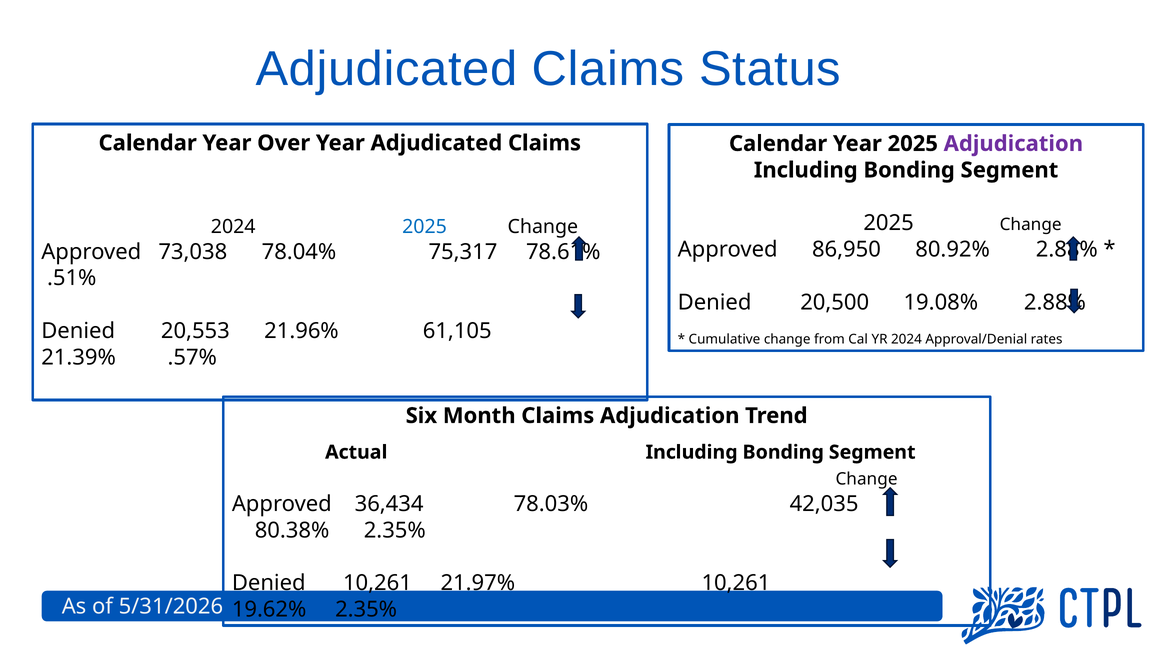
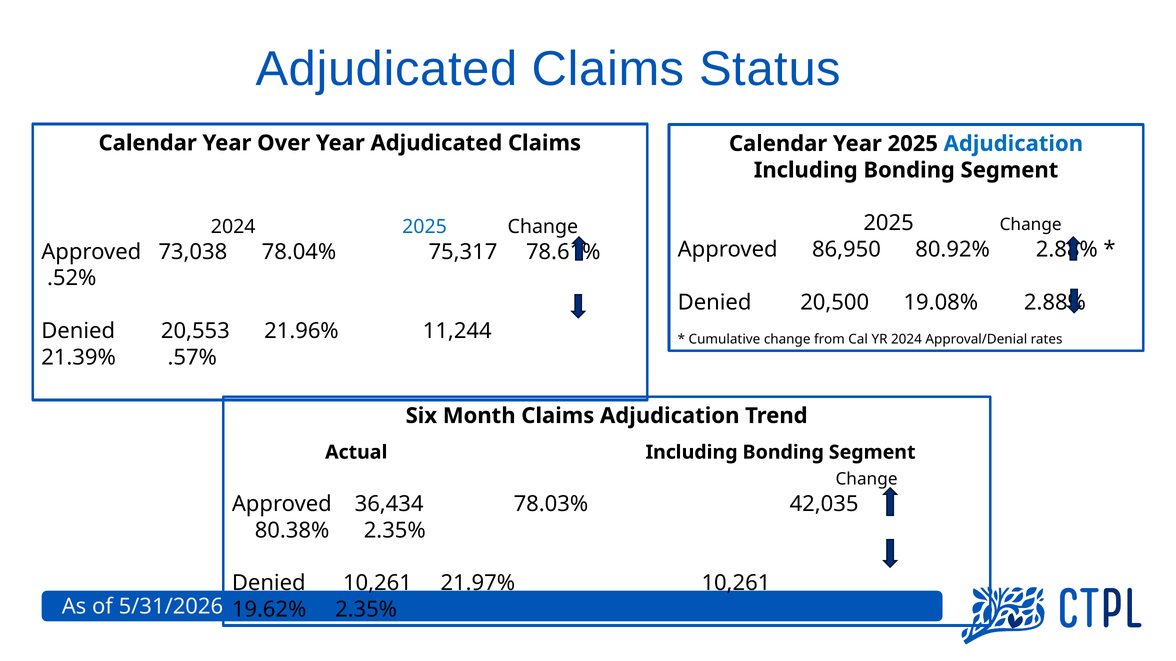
Adjudication colour: purple -> blue (1013, 144)
.51%: .51% -> .52% (72, 278)
61,105: 61,105 -> 11,244 (457, 331)
